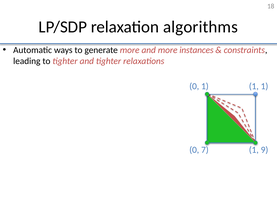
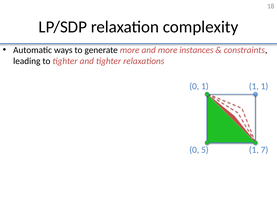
algorithms: algorithms -> complexity (201, 27)
7: 7 -> 5 (205, 150)
9: 9 -> 7 (264, 150)
